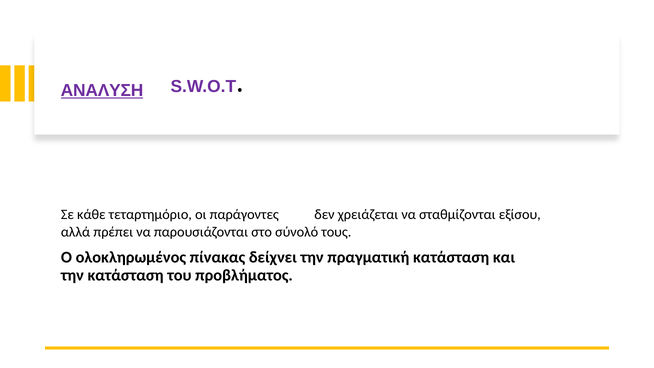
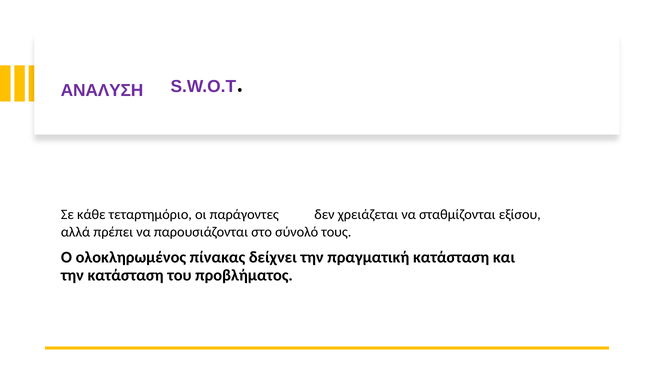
ΑΝΑΛΥΣΗ underline: present -> none (102, 90)
